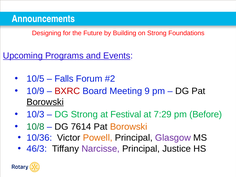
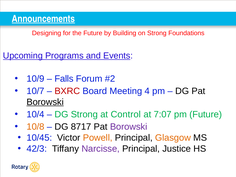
Announcements underline: none -> present (43, 19)
10/5: 10/5 -> 10/9 (35, 79)
10/9: 10/9 -> 10/7 (35, 91)
9: 9 -> 4 (147, 91)
10/3: 10/3 -> 10/4 (35, 114)
Festival: Festival -> Control (126, 114)
7:29: 7:29 -> 7:07 (163, 114)
pm Before: Before -> Future (206, 114)
10/8 colour: green -> orange (35, 127)
7614: 7614 -> 8717 (81, 127)
Borowski colour: orange -> purple (129, 127)
10/36: 10/36 -> 10/45 (39, 138)
Glasgow colour: purple -> orange (173, 138)
46/3: 46/3 -> 42/3 (37, 149)
